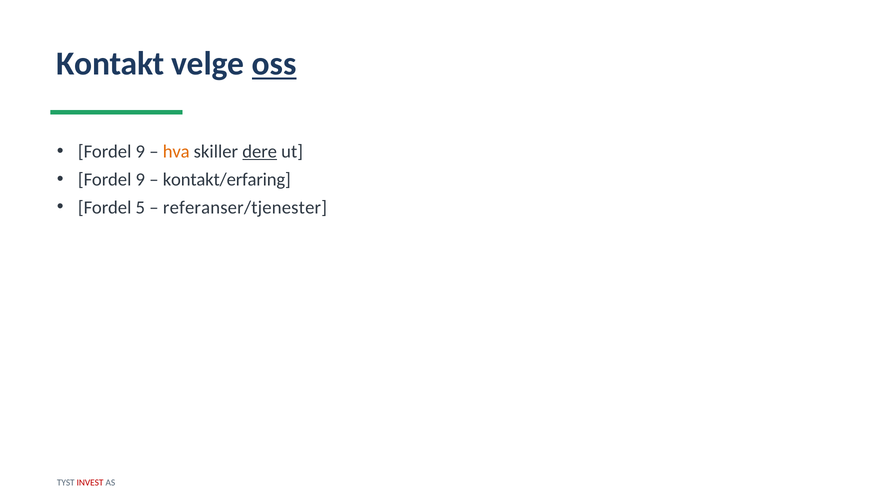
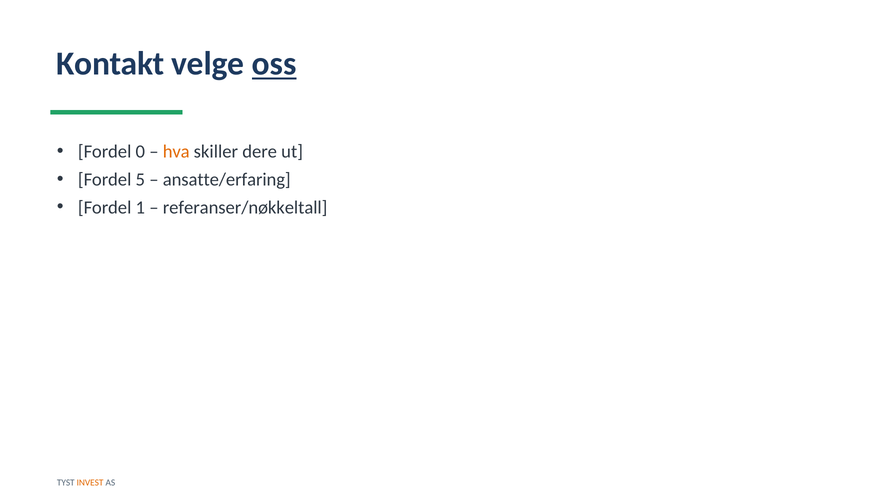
9: 9 -> 0 (140, 152)
dere underline: present -> none (260, 152)
9: 9 -> 5 (140, 180)
kontakt/erfaring: kontakt/erfaring -> ansatte/erfaring (227, 180)
5: 5 -> 1 (140, 208)
referanser/tjenester: referanser/tjenester -> referanser/nøkkeltall (245, 208)
INVEST colour: red -> orange (90, 483)
